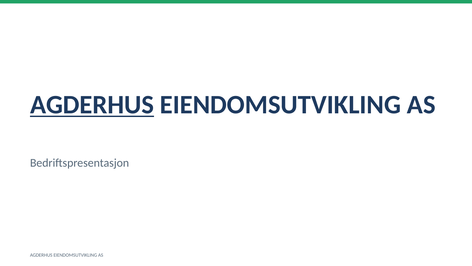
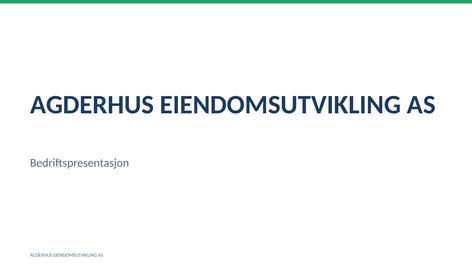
AGDERHUS underline: present -> none (92, 105)
